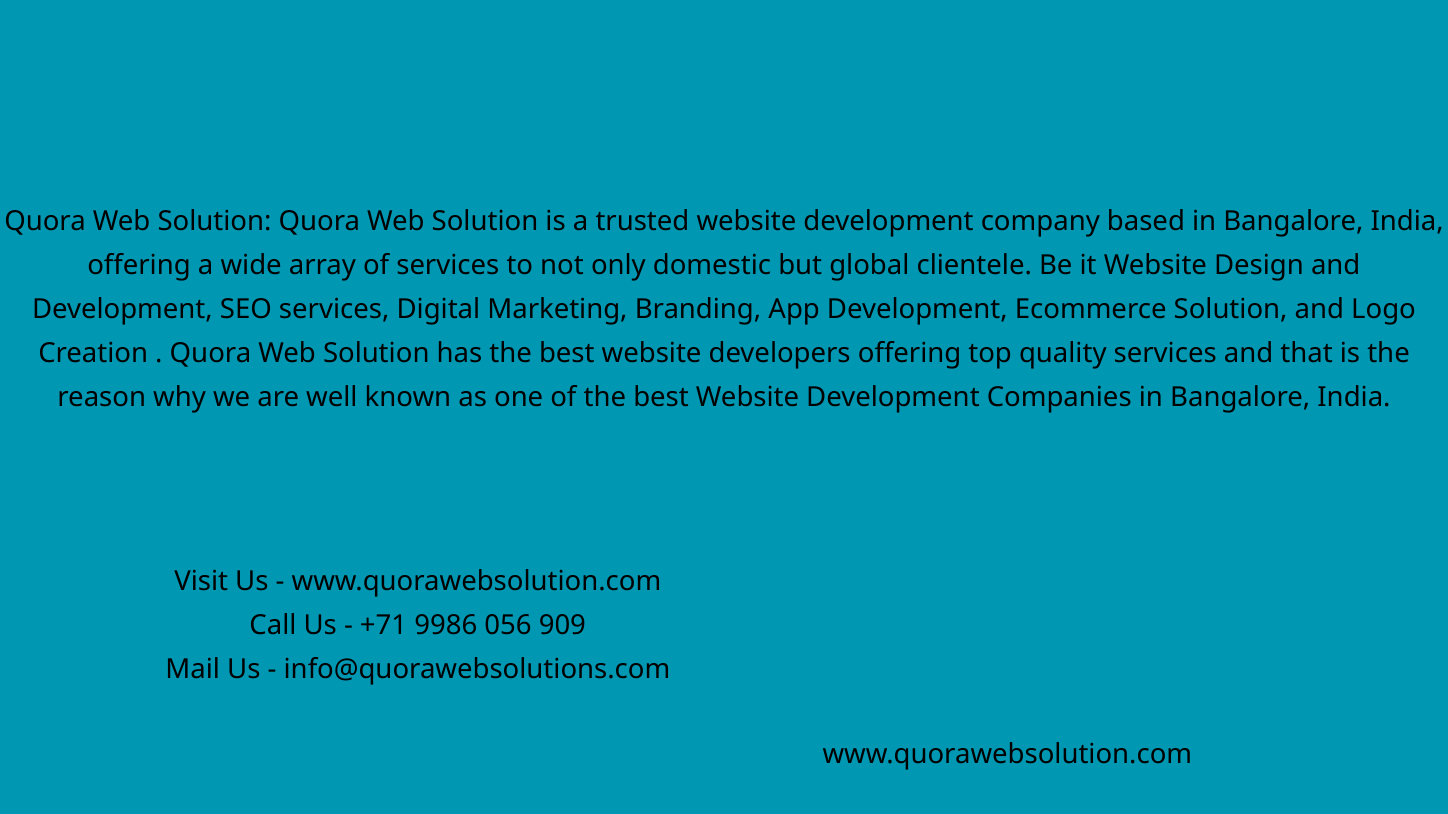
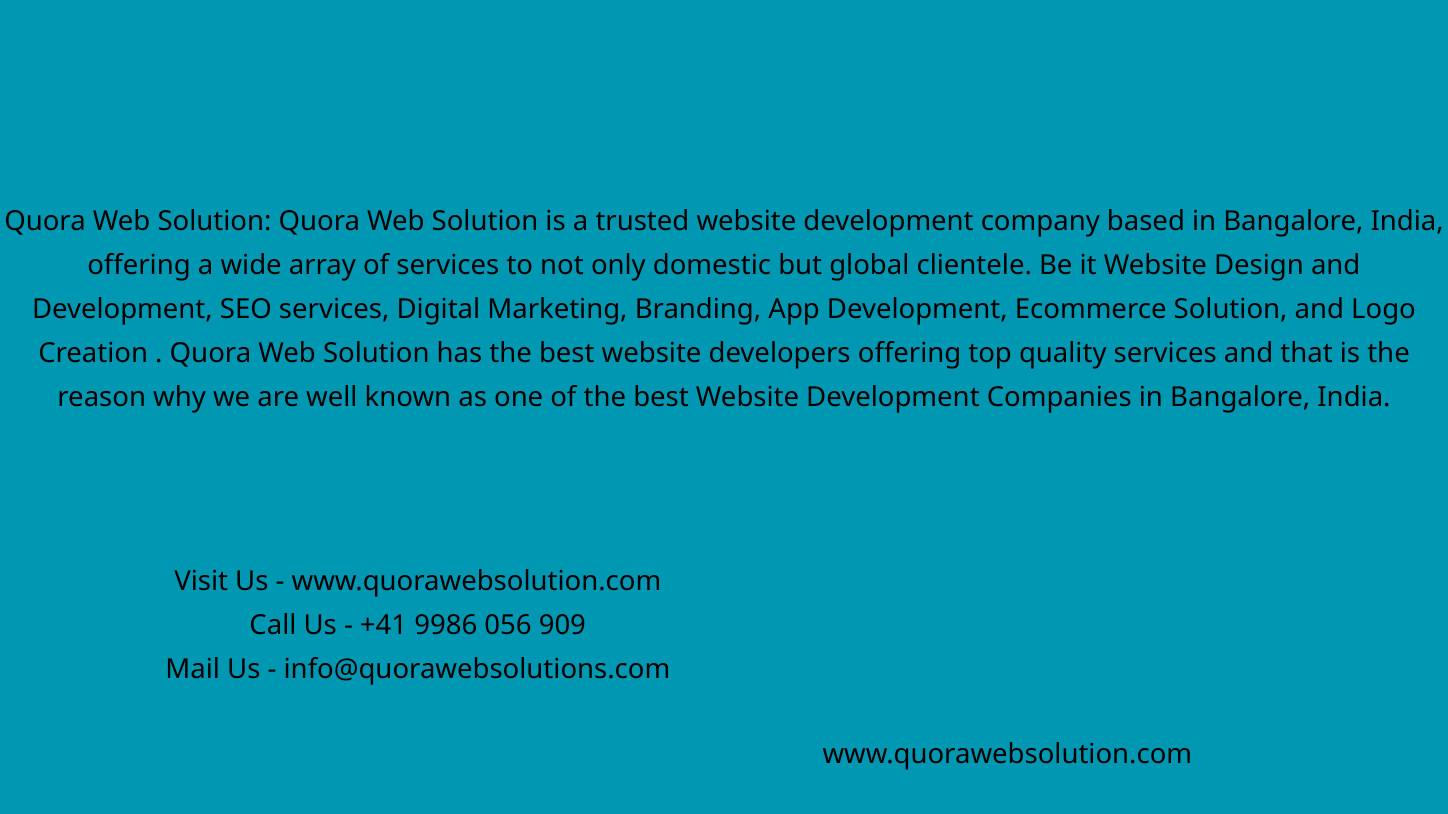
+71: +71 -> +41 (384, 625)
